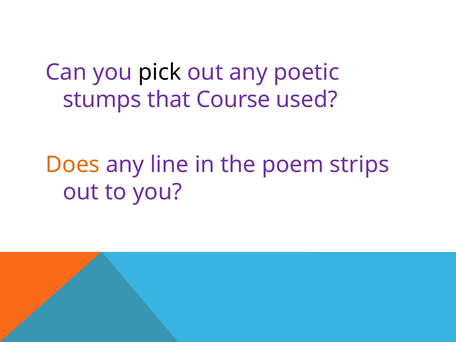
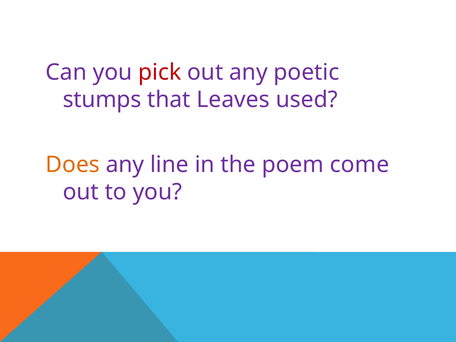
pick colour: black -> red (160, 72)
Course: Course -> Leaves (233, 100)
strips: strips -> come (359, 165)
